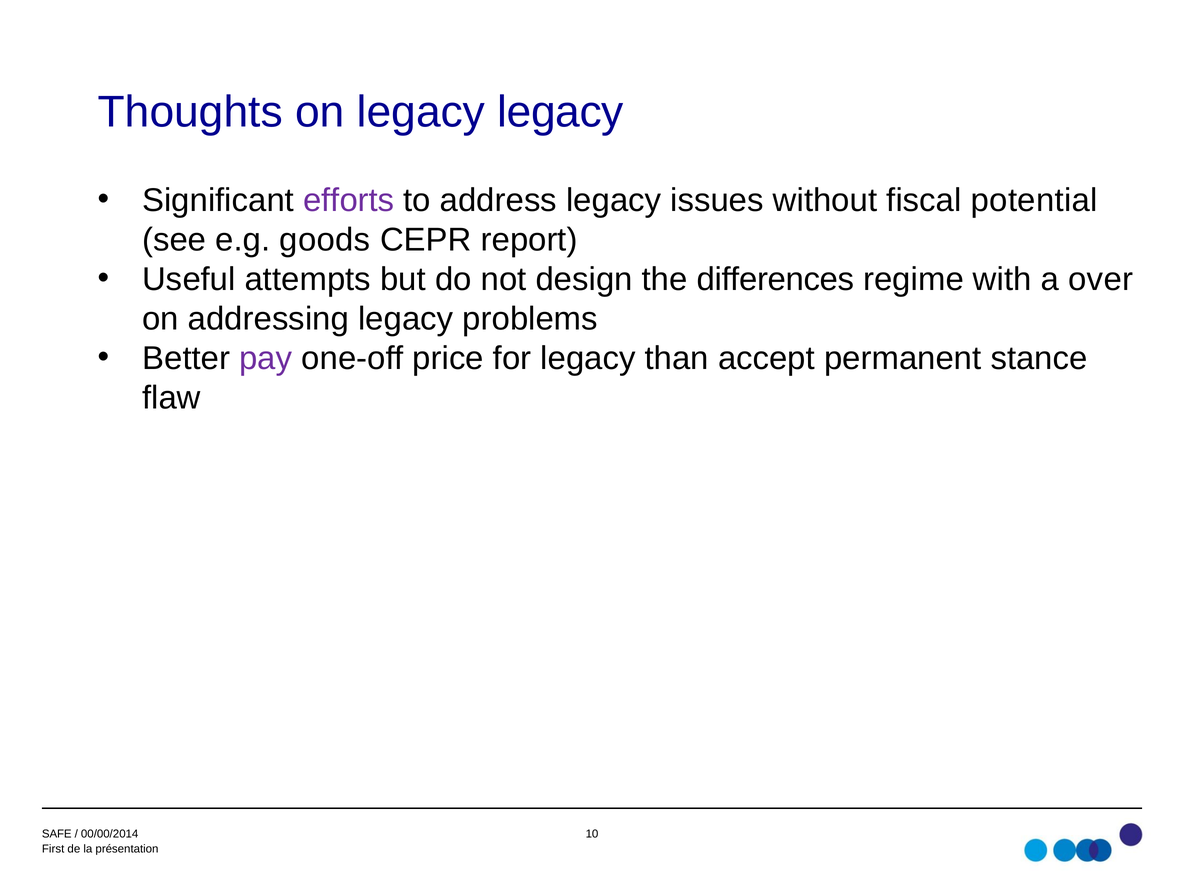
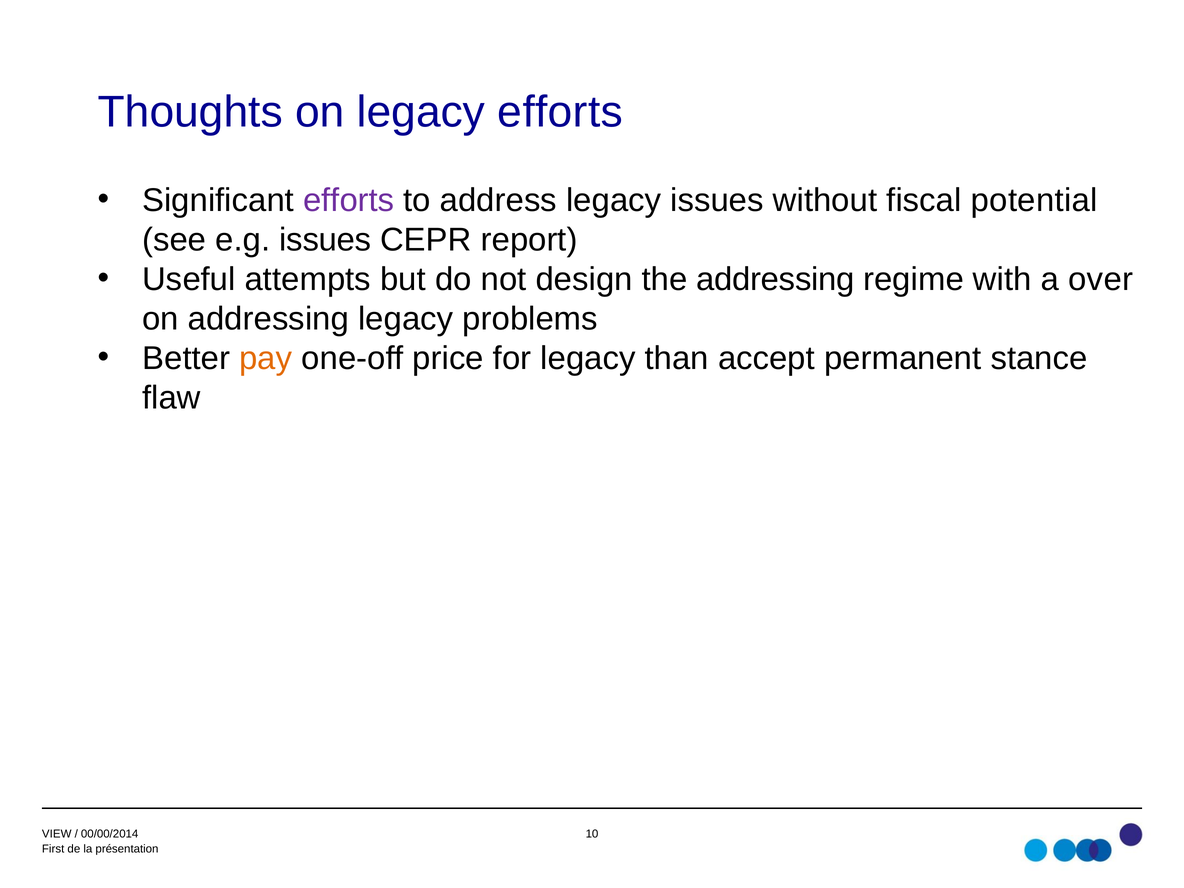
legacy legacy: legacy -> efforts (560, 112)
e.g goods: goods -> issues (325, 240)
the differences: differences -> addressing (775, 279)
pay colour: purple -> orange (266, 358)
SAFE: SAFE -> VIEW (57, 834)
